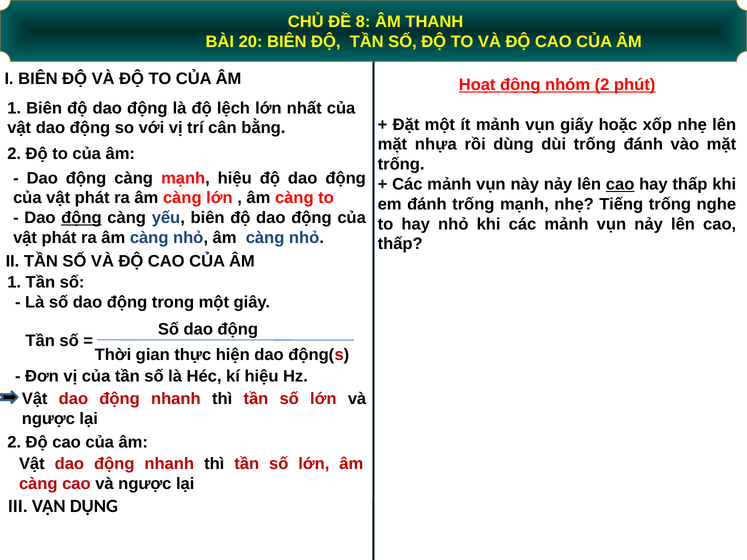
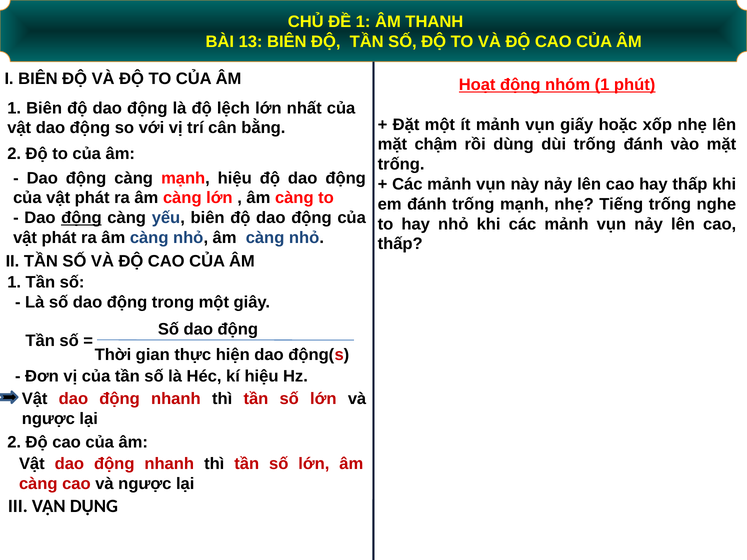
ĐỀ 8: 8 -> 1 (363, 22)
20: 20 -> 13 (251, 42)
nhóm 2: 2 -> 1 (602, 85)
nhựa: nhựa -> chậm (436, 145)
cao underline: present -> none (620, 184)
